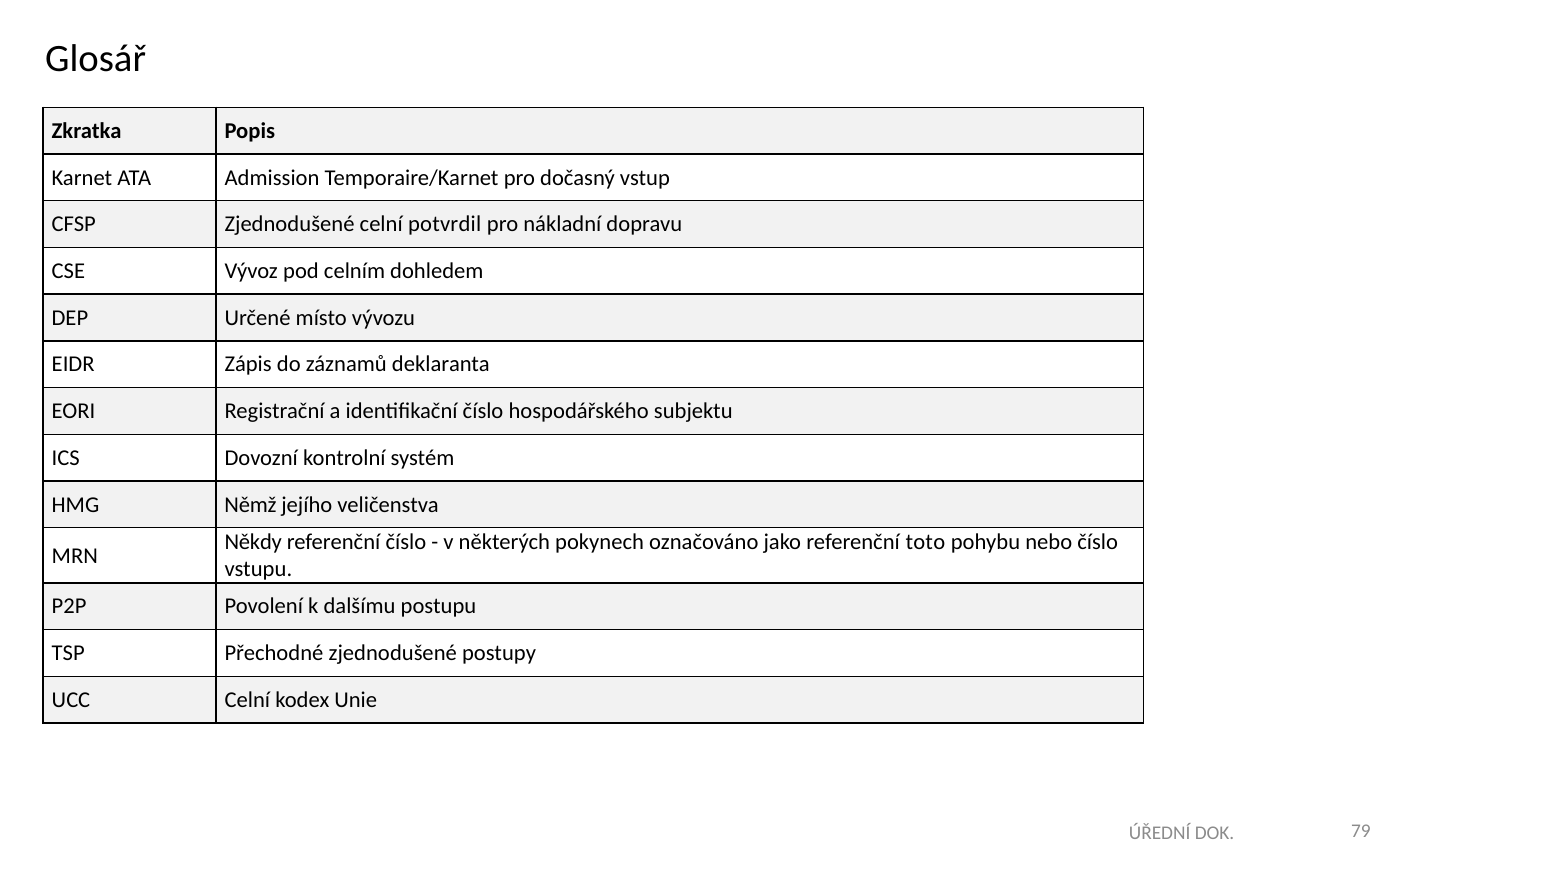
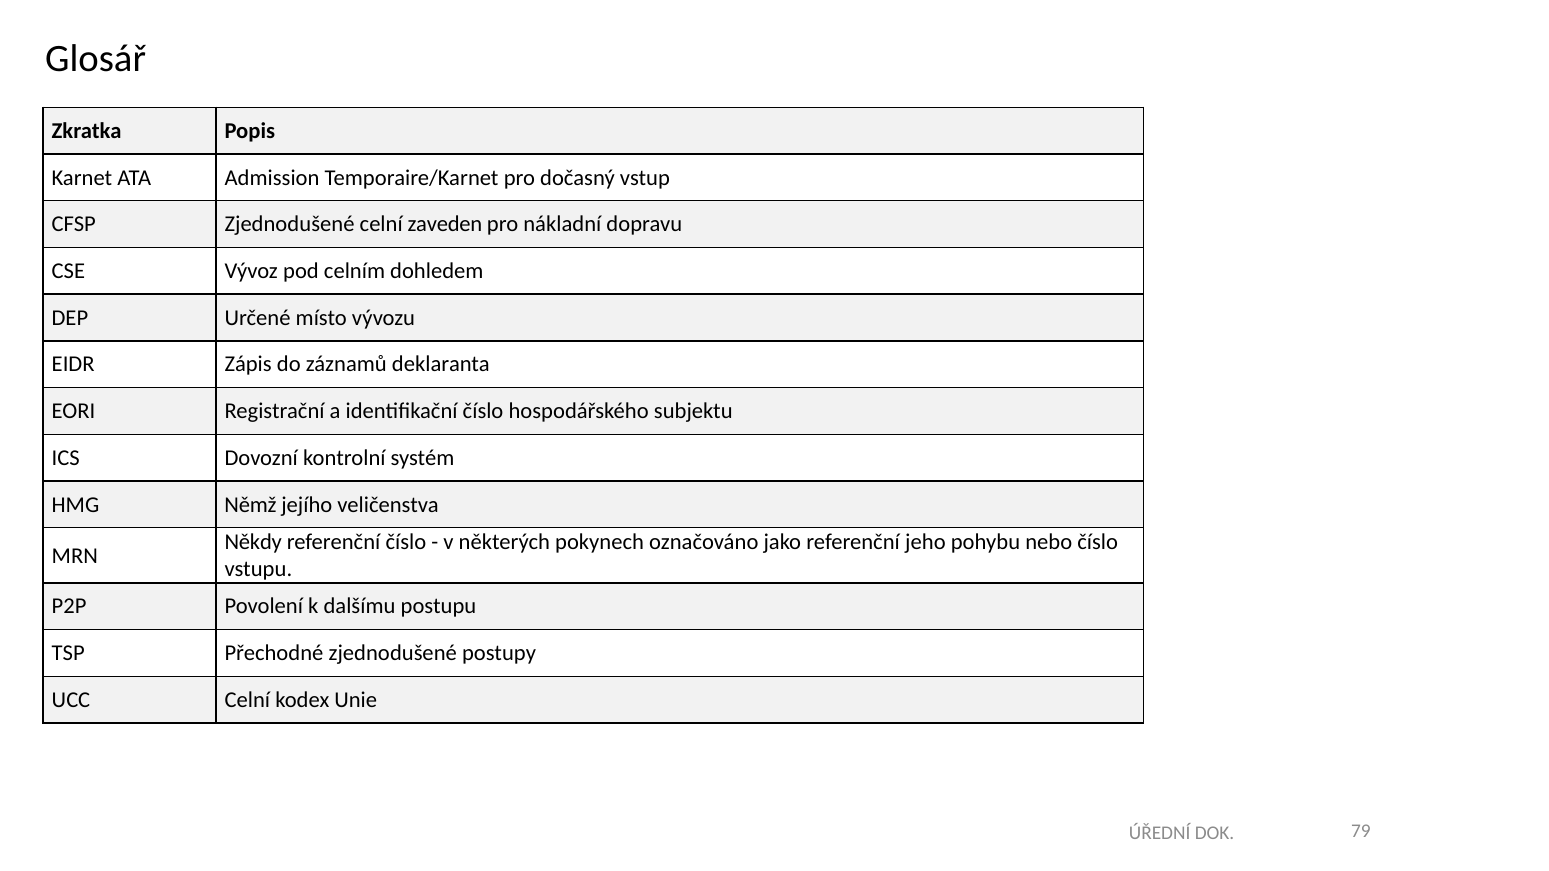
potvrdil: potvrdil -> zaveden (445, 224)
toto: toto -> jeho (925, 542)
